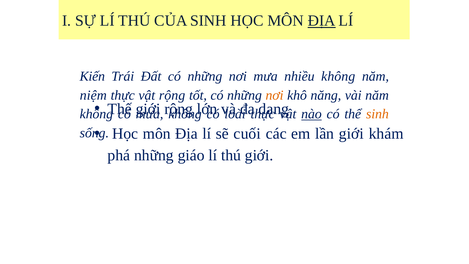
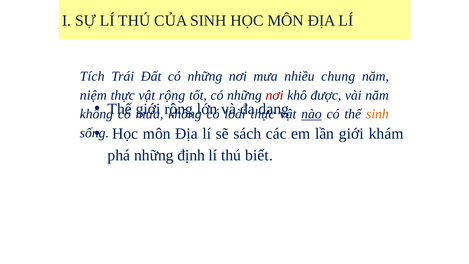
ĐỊA underline: present -> none (322, 21)
Kiến: Kiến -> Tích (92, 76)
nhiều không: không -> chung (338, 76)
nơi colour: orange -> red (275, 95)
năng: năng -> được (326, 95)
cuối: cuối -> sách (247, 134)
giáo: giáo -> định (191, 155)
thú giới: giới -> biết (259, 155)
